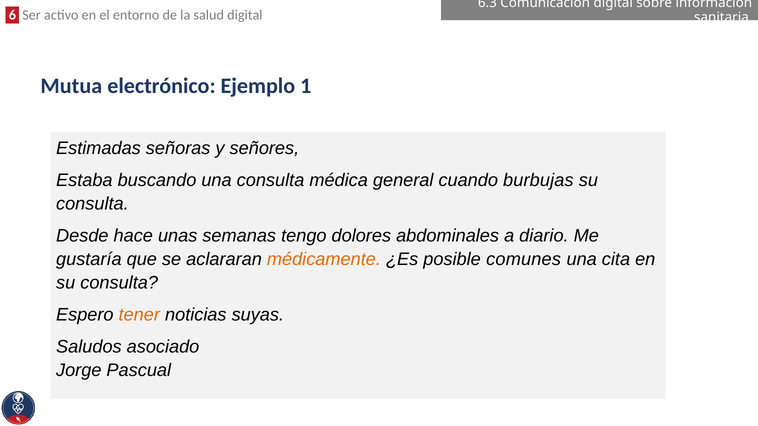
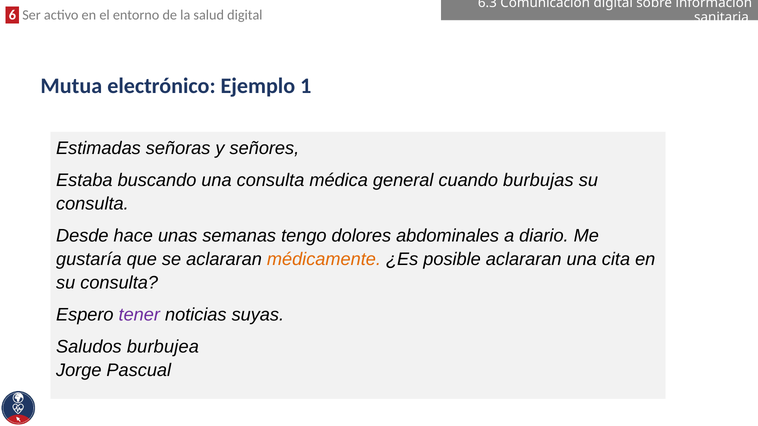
posible comunes: comunes -> aclararan (524, 260)
tener colour: orange -> purple (139, 315)
asociado: asociado -> burbujea (163, 347)
